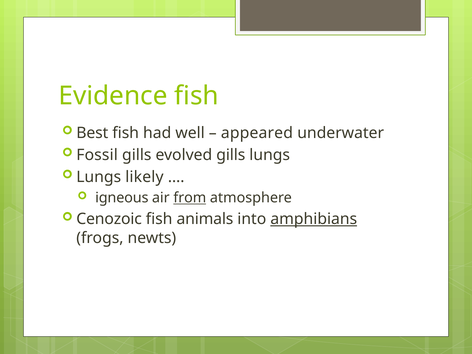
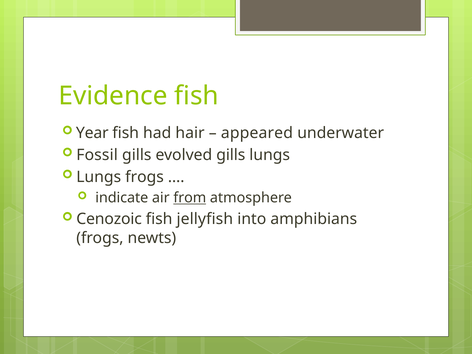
Best: Best -> Year (92, 133)
well: well -> hair (190, 133)
Lungs likely: likely -> frogs (145, 177)
igneous: igneous -> indicate (122, 198)
animals: animals -> jellyfish (205, 219)
amphibians underline: present -> none (314, 219)
